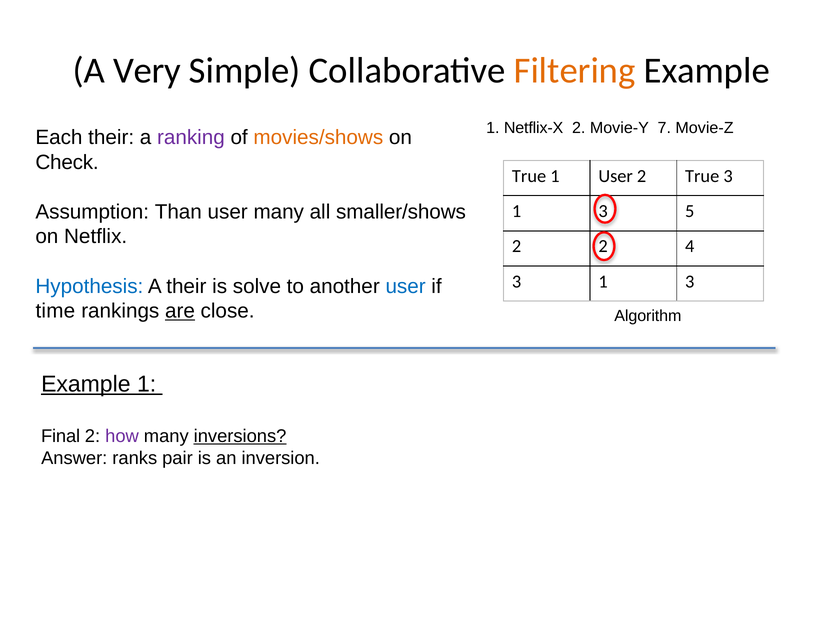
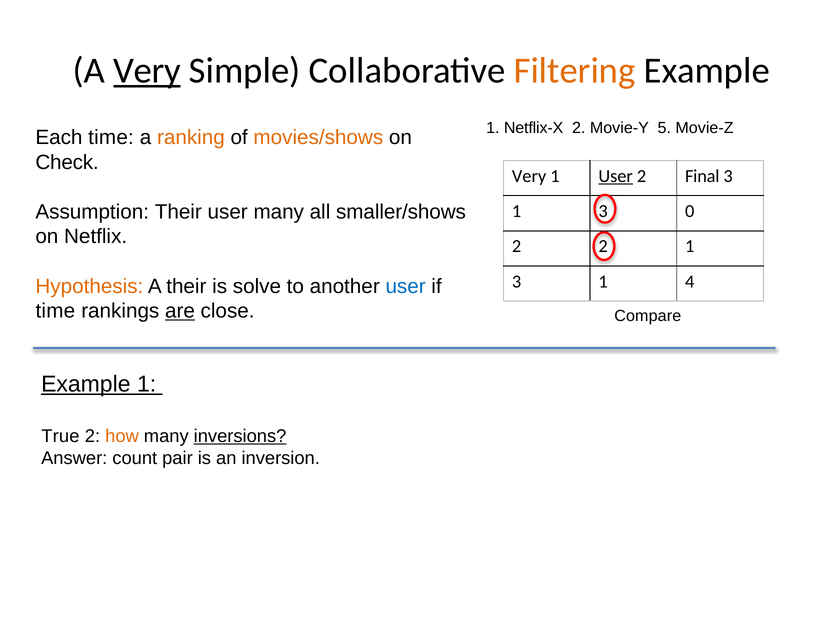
Very underline: none -> present (147, 70)
7: 7 -> 5 (664, 128)
Each their: their -> time (111, 137)
ranking colour: purple -> orange (191, 137)
True: True -> Very (529, 176)
User underline: none -> present (616, 176)
2 True: True -> Final (702, 176)
Assumption Than: Than -> Their (178, 212)
5: 5 -> 0 (690, 211)
4: 4 -> 1 (690, 246)
3: 3 -> 4 (690, 282)
Hypothesis colour: blue -> orange (89, 286)
Algorithm: Algorithm -> Compare (648, 316)
Final: Final -> True (60, 436)
how colour: purple -> orange (122, 436)
ranks: ranks -> count (135, 458)
